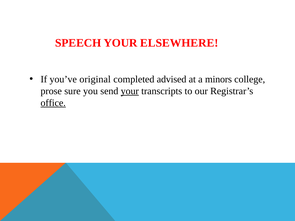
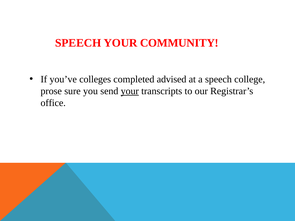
ELSEWHERE: ELSEWHERE -> COMMUNITY (179, 43)
original: original -> colleges (95, 79)
a minors: minors -> speech (218, 79)
office underline: present -> none (53, 103)
